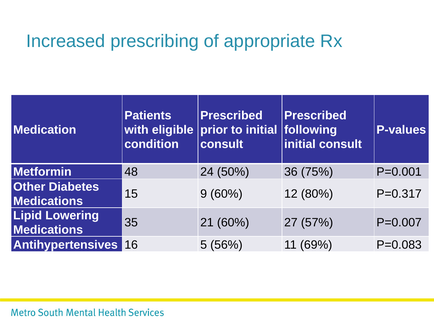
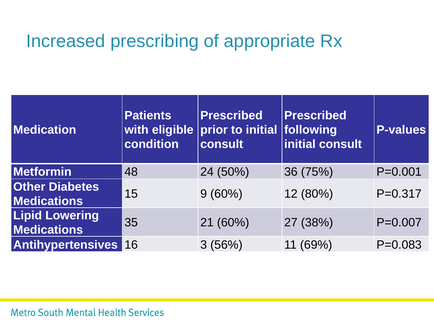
57%: 57% -> 38% (317, 223)
5: 5 -> 3 (204, 245)
